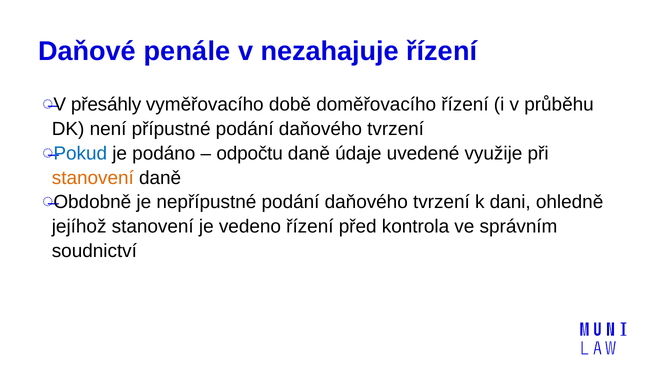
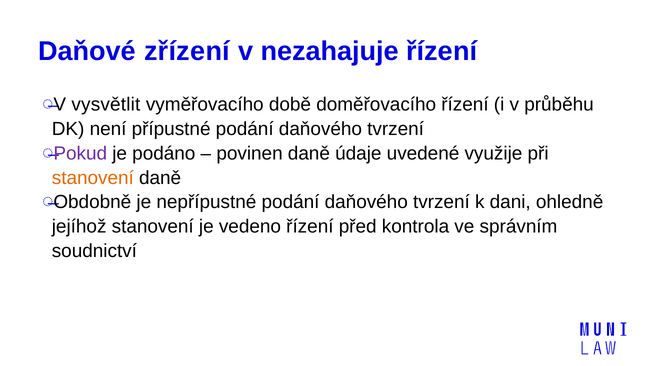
penále: penále -> zřízení (187, 51)
přesáhly: přesáhly -> vysvětlit (106, 105)
Pokud colour: blue -> purple (80, 153)
odpočtu: odpočtu -> povinen (250, 153)
